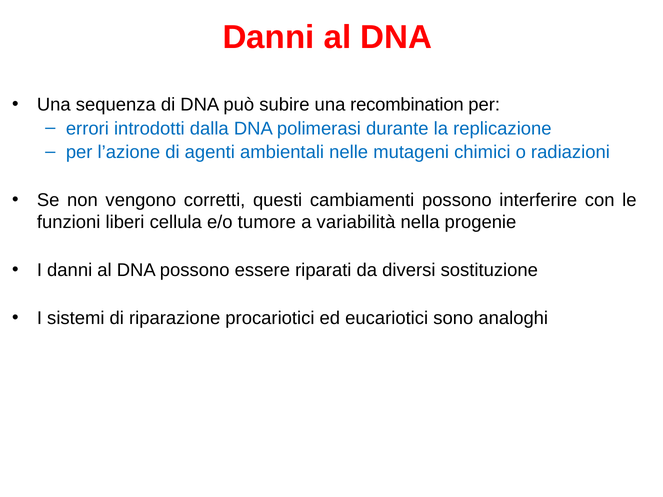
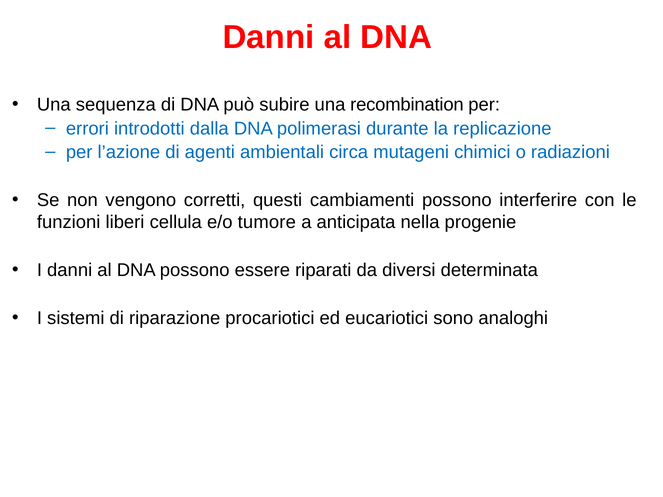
nelle: nelle -> circa (349, 152)
variabilità: variabilità -> anticipata (356, 222)
sostituzione: sostituzione -> determinata (489, 270)
